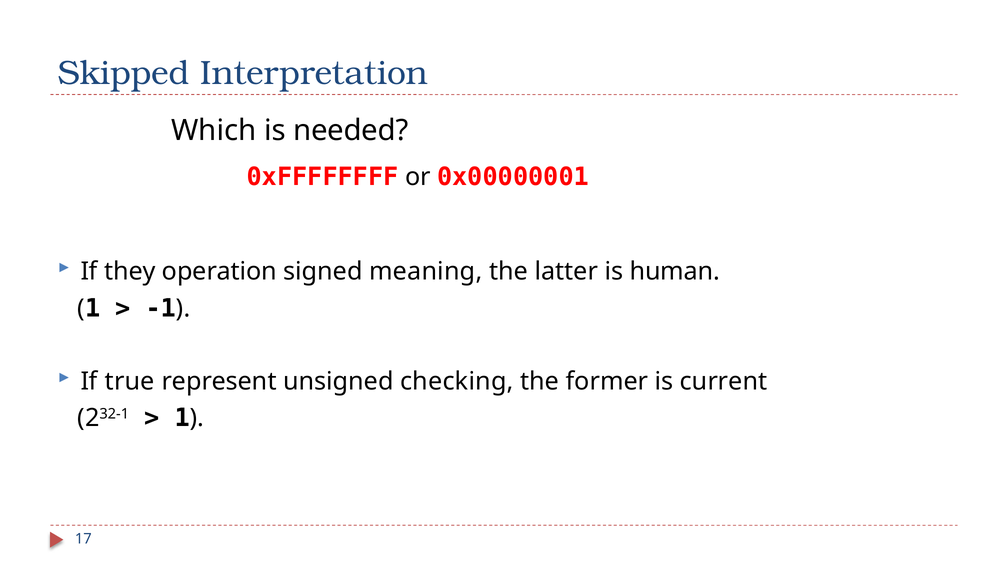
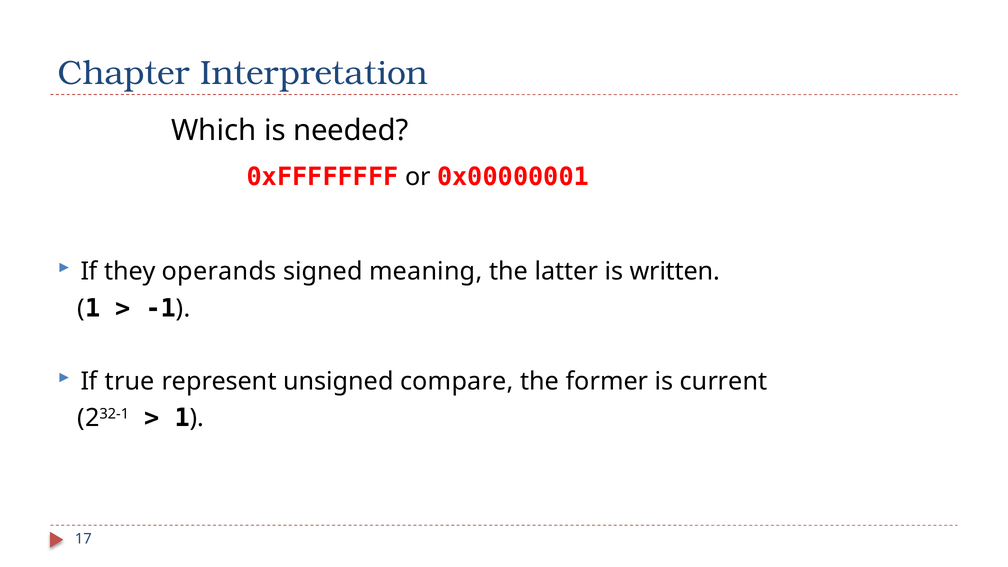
Skipped: Skipped -> Chapter (124, 73)
operation: operation -> operands (219, 272)
human: human -> written (675, 272)
checking: checking -> compare (457, 381)
